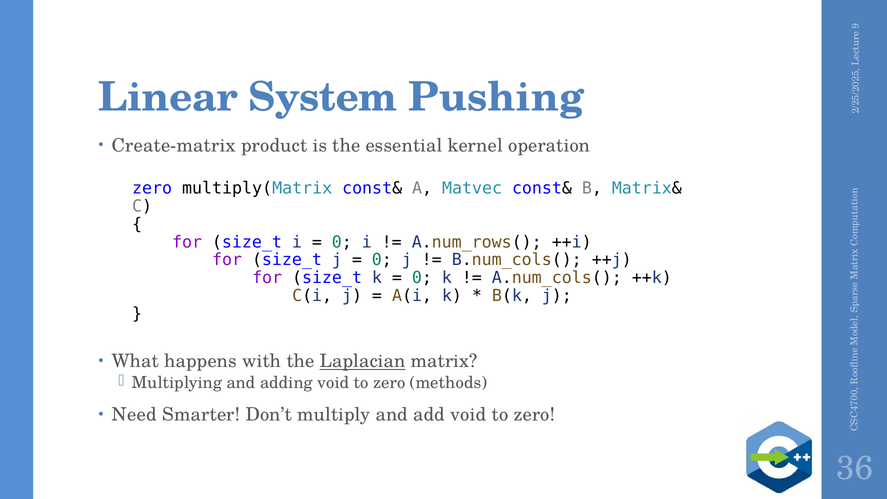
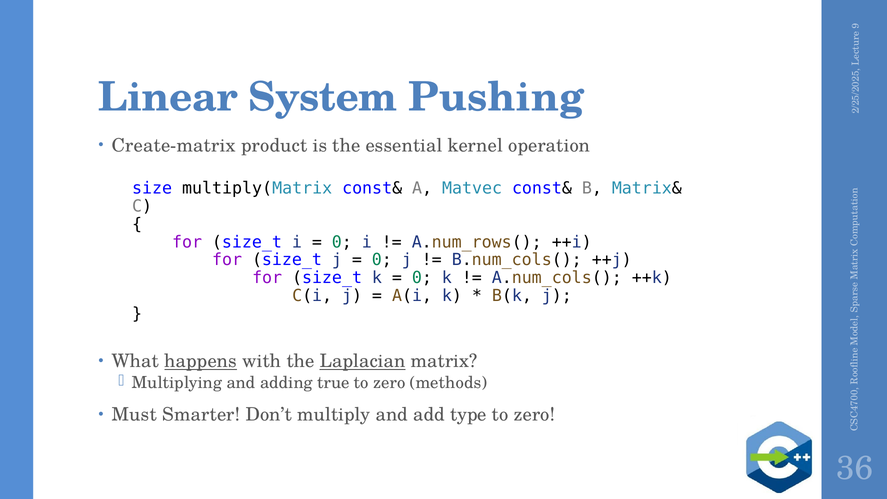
zero: zero -> size (152, 188)
happens underline: none -> present (201, 361)
adding void: void -> true (333, 383)
Need: Need -> Must (134, 415)
add void: void -> type (468, 415)
